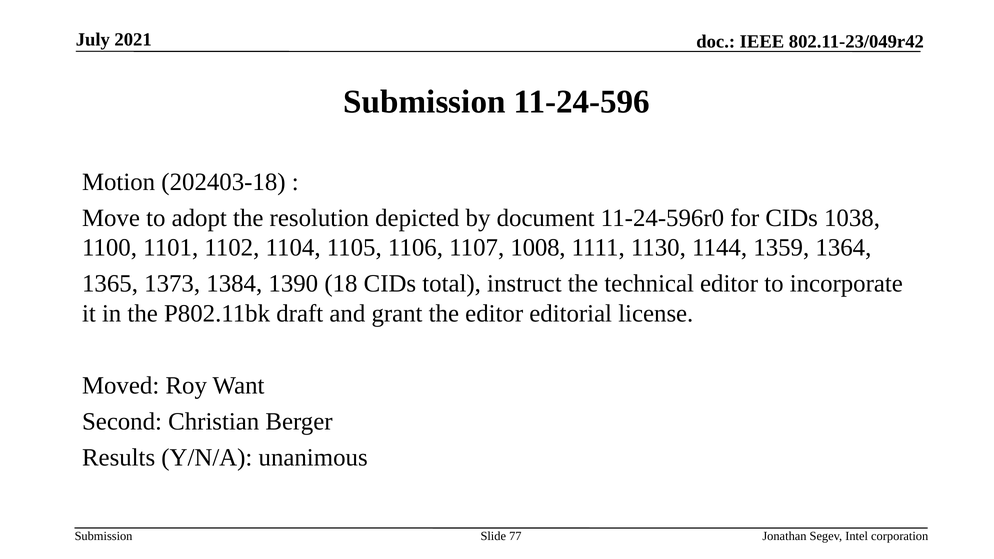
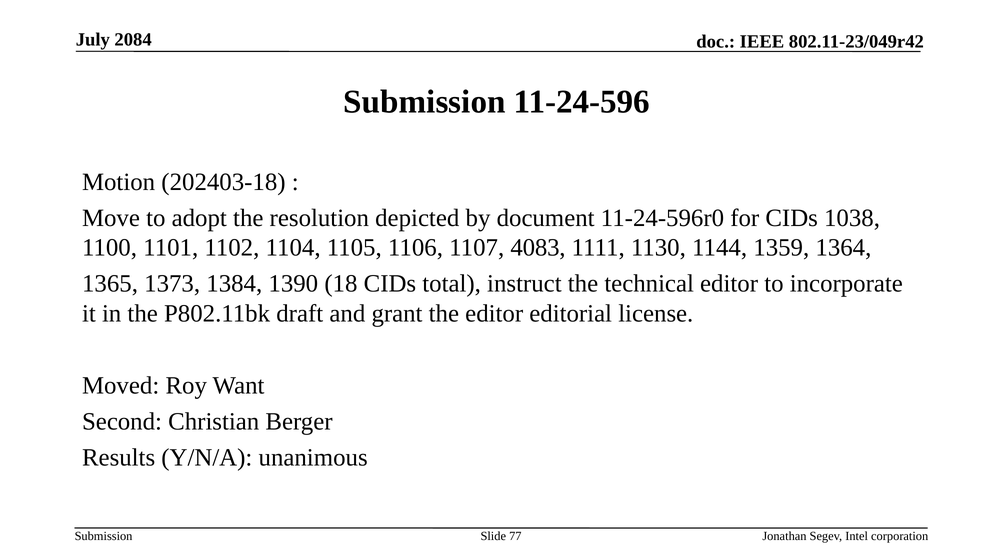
2021: 2021 -> 2084 (133, 40)
1008: 1008 -> 4083 (538, 248)
